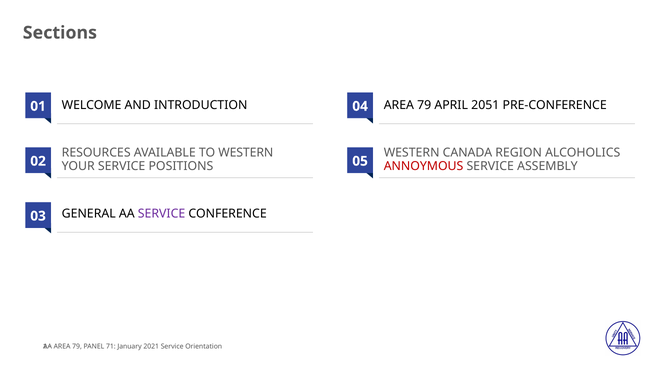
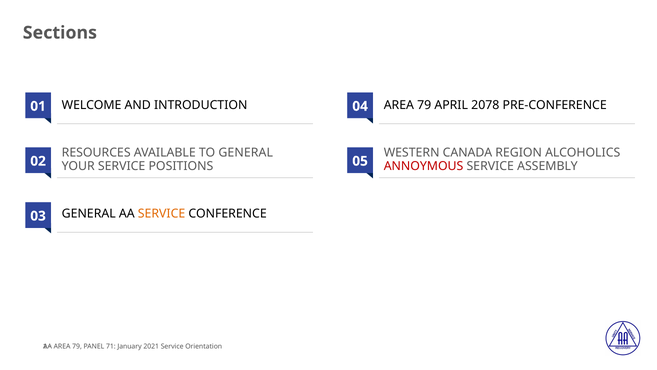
2051: 2051 -> 2078 (485, 105)
TO WESTERN: WESTERN -> GENERAL (246, 153)
SERVICE colour: purple -> orange (162, 214)
